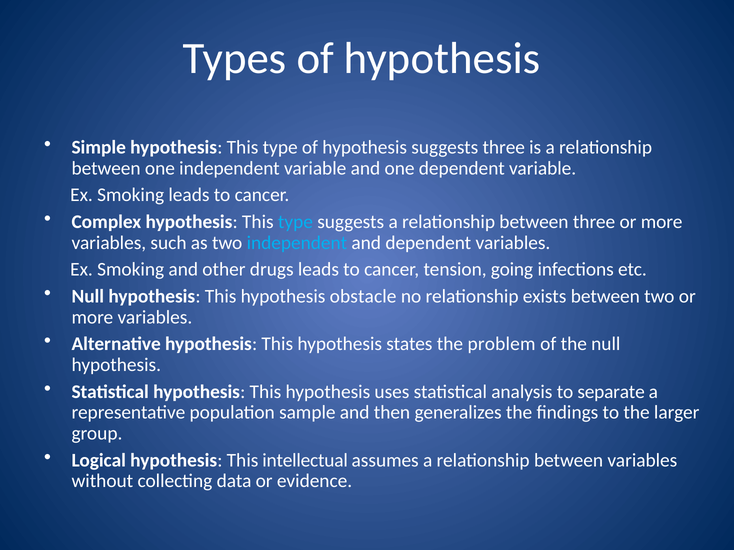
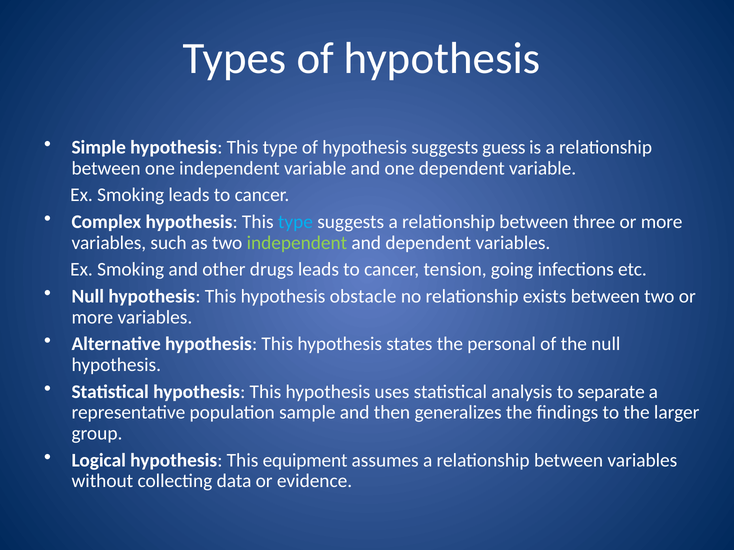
suggests three: three -> guess (504, 148)
independent colour: light blue -> light green (297, 243)
problem: problem -> personal (502, 344)
intellectual: intellectual -> equipment (305, 461)
